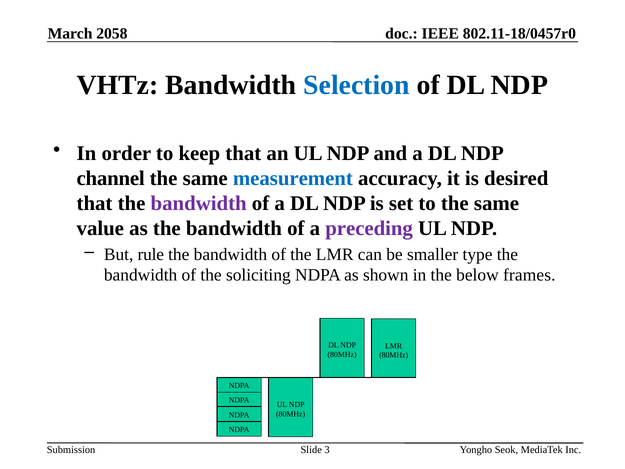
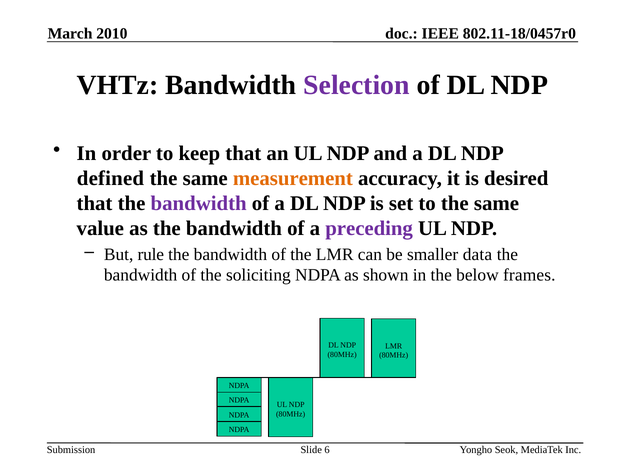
2058: 2058 -> 2010 (112, 33)
Selection colour: blue -> purple (357, 85)
channel: channel -> defined (110, 178)
measurement colour: blue -> orange (293, 178)
type: type -> data (477, 254)
3: 3 -> 6 (327, 450)
